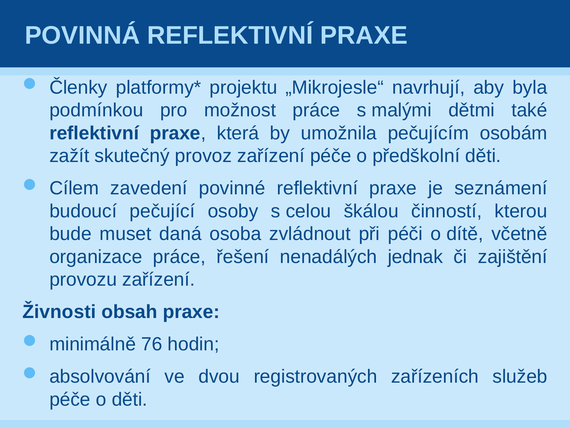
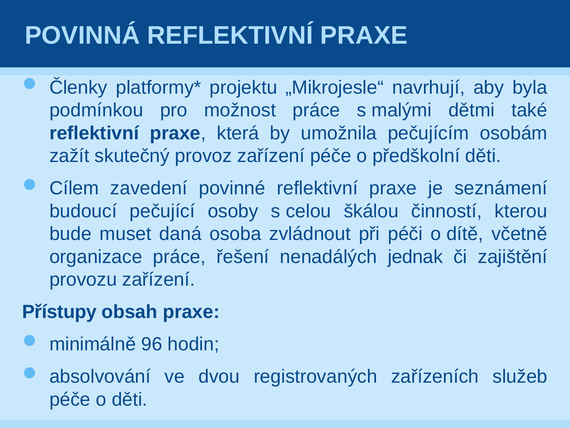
Živnosti: Živnosti -> Přístupy (59, 312)
76: 76 -> 96 (152, 344)
